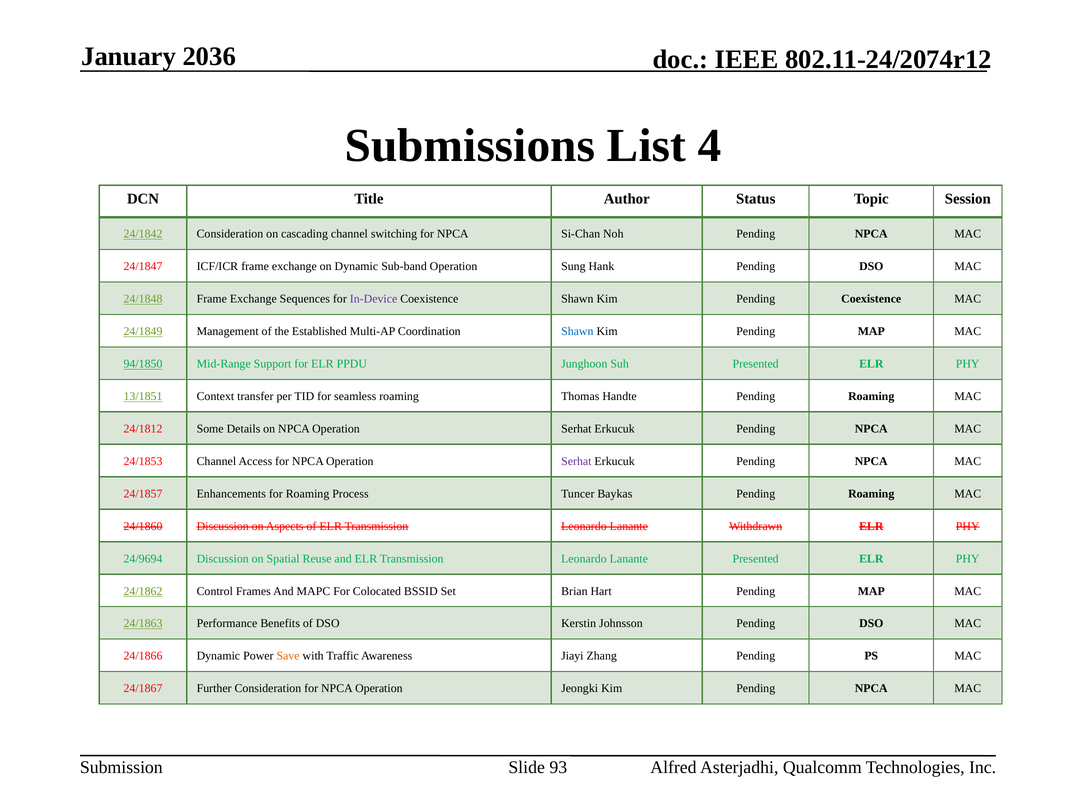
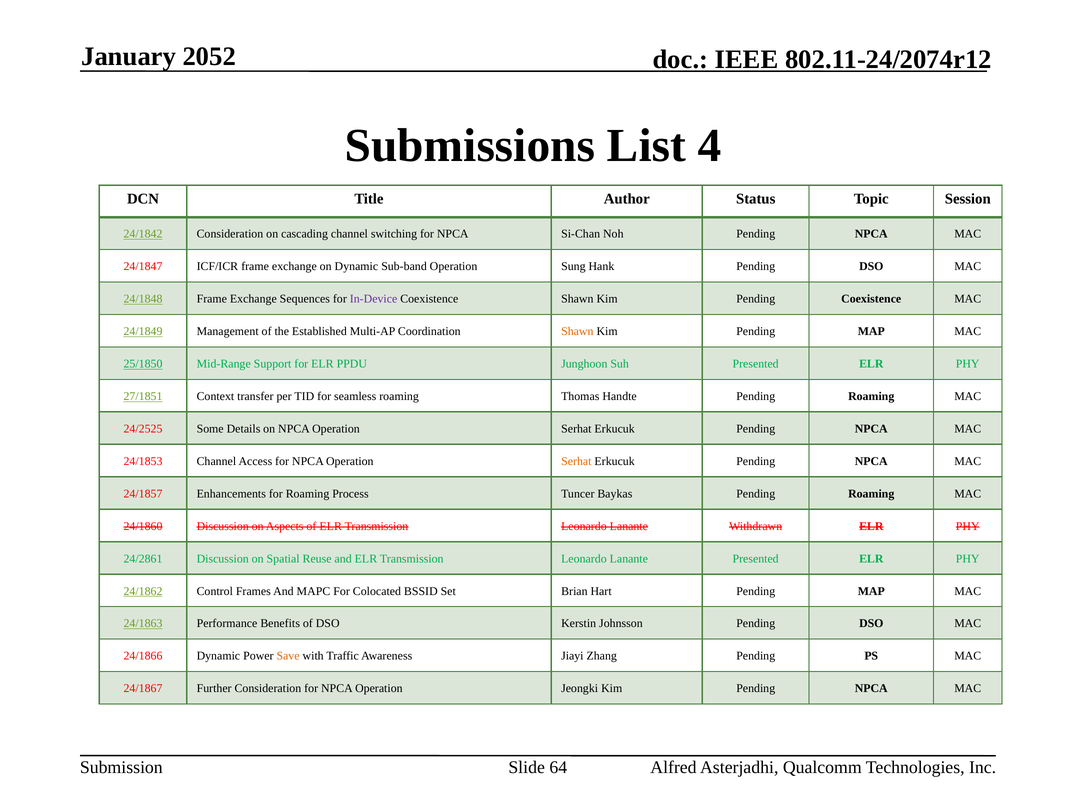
2036: 2036 -> 2052 (209, 57)
Shawn colour: blue -> orange (577, 332)
94/1850: 94/1850 -> 25/1850 (143, 364)
13/1851: 13/1851 -> 27/1851 (143, 396)
24/1812: 24/1812 -> 24/2525 (143, 429)
Serhat colour: purple -> orange (576, 461)
24/9694: 24/9694 -> 24/2861 (143, 559)
93: 93 -> 64 (558, 768)
